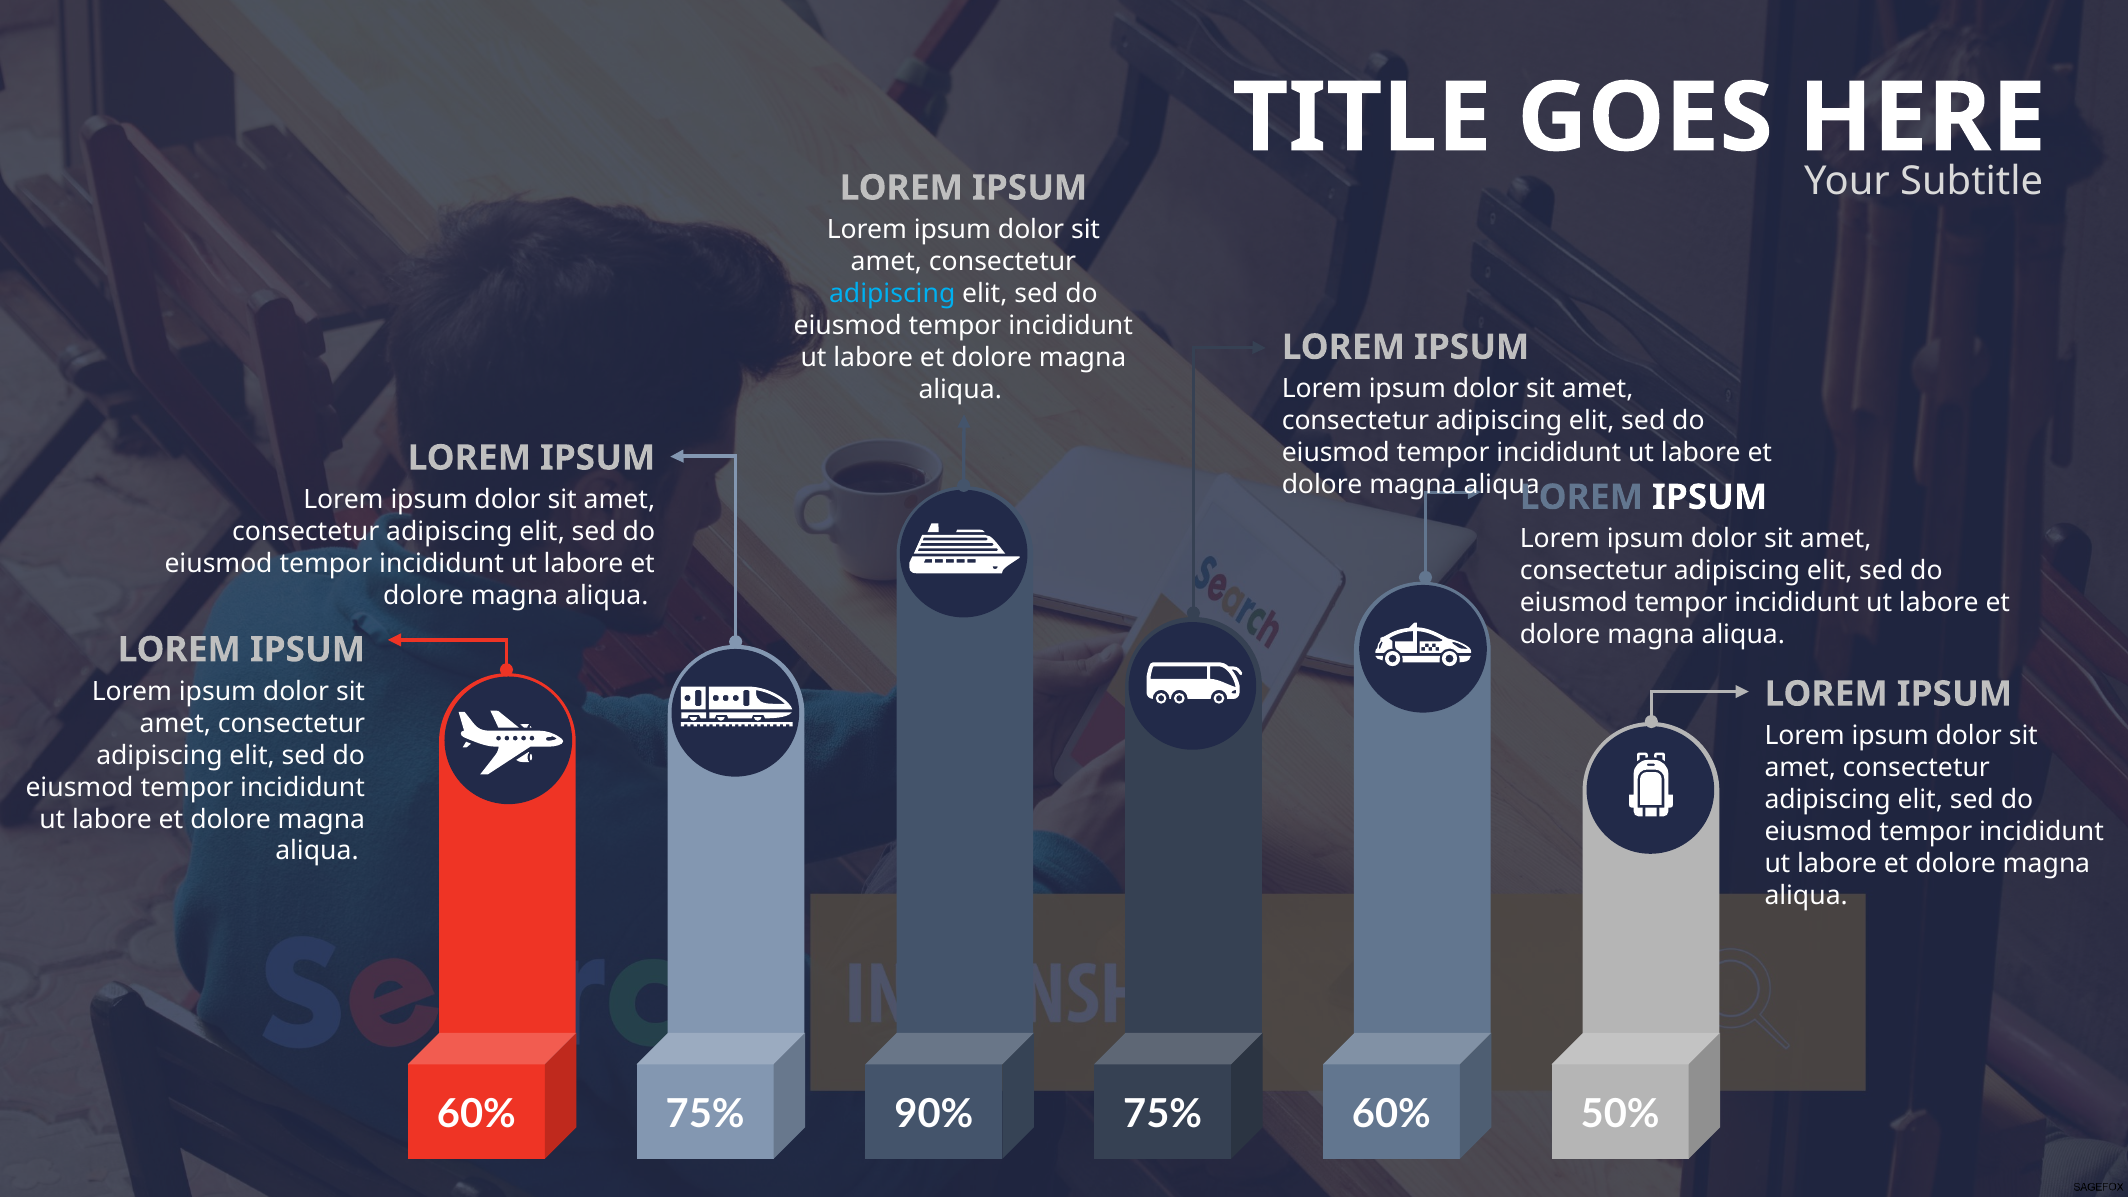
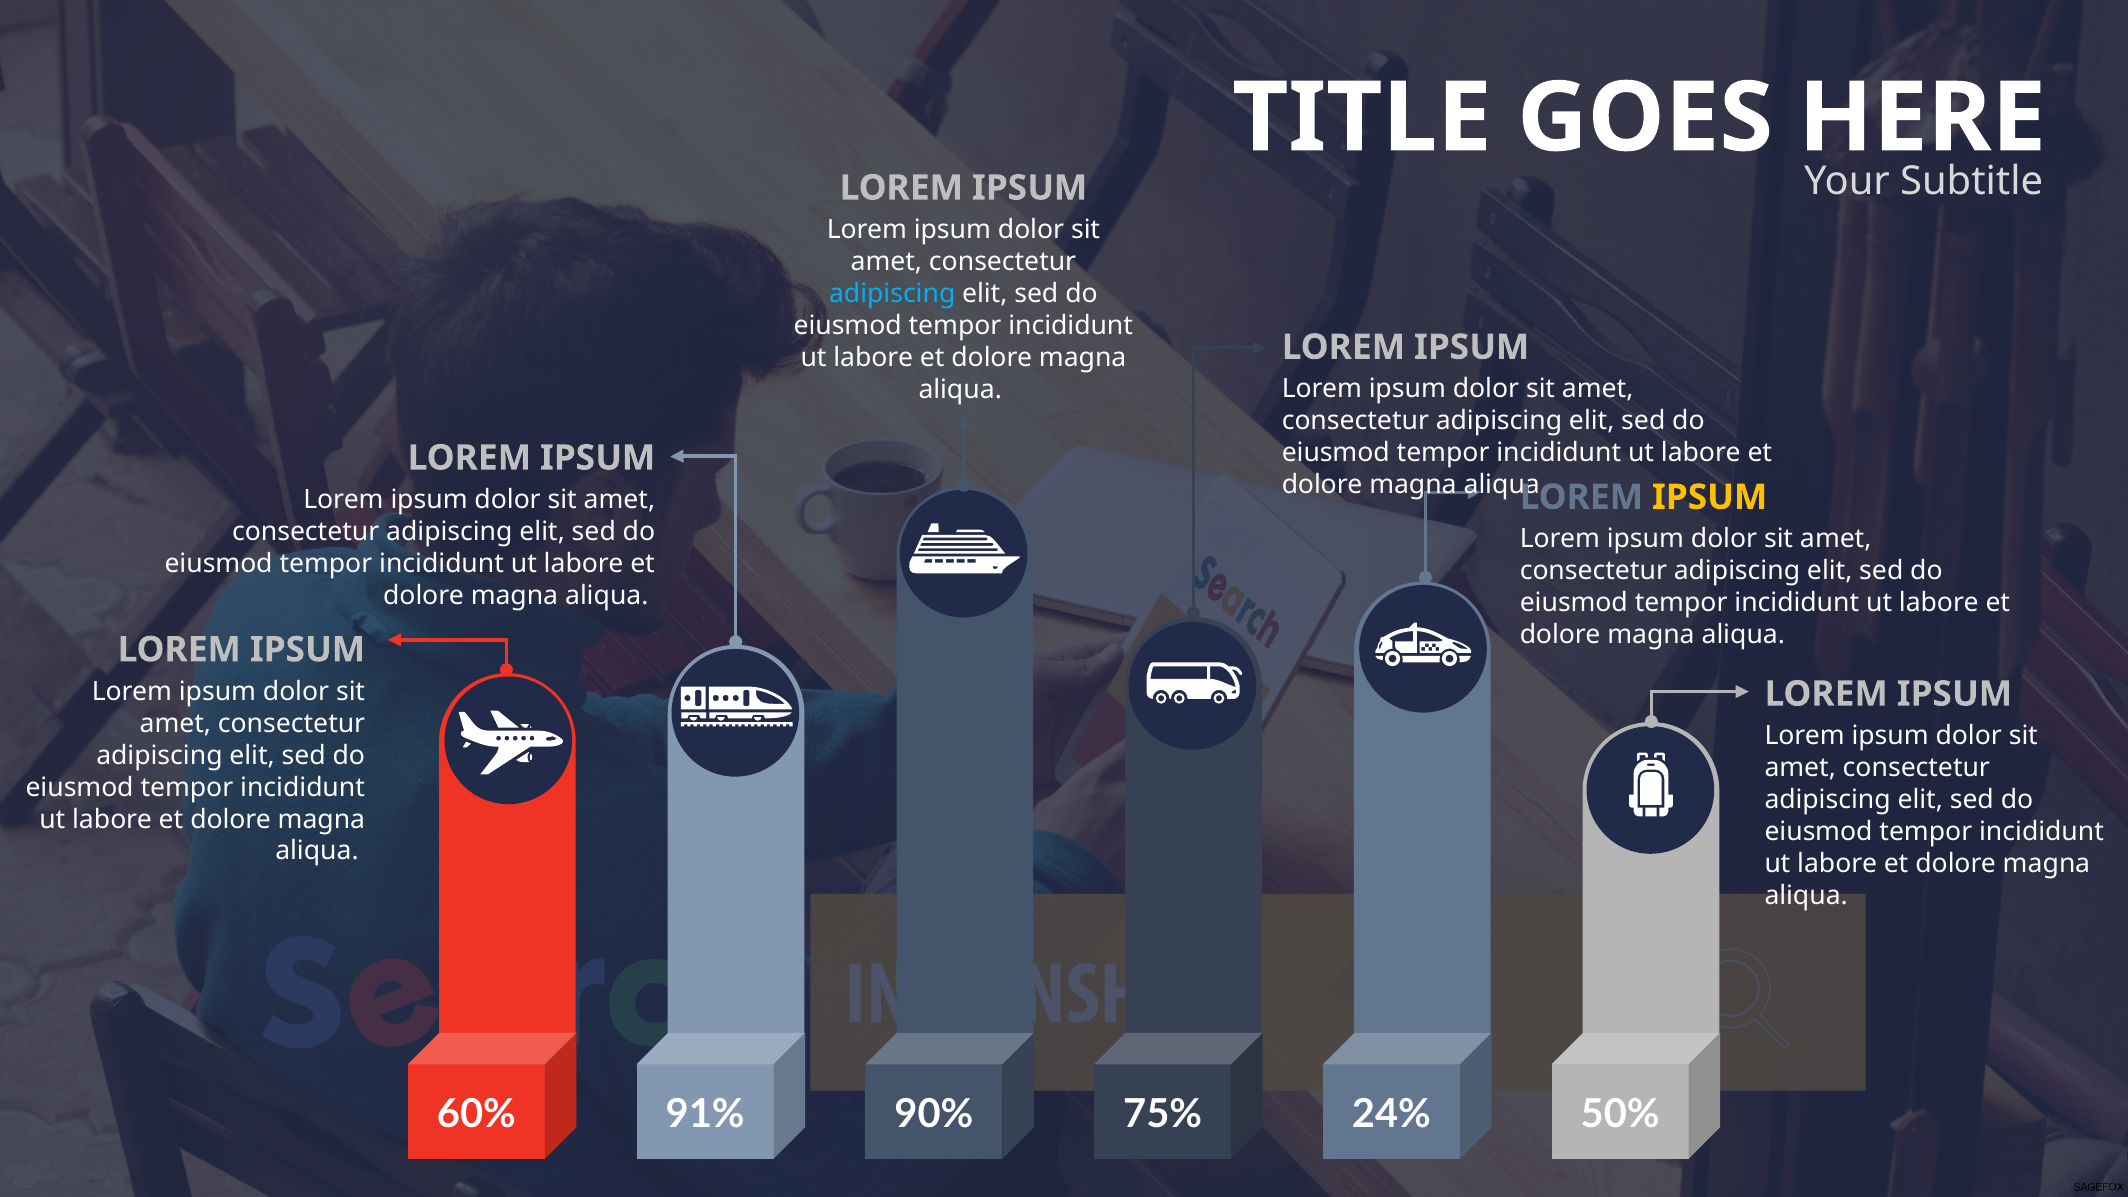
IPSUM colour: white -> yellow (1710, 497)
60% 75%: 75% -> 91% (705, 1114)
75% 60%: 60% -> 24% (1391, 1114)
